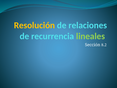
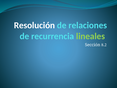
Resolución colour: yellow -> white (34, 25)
